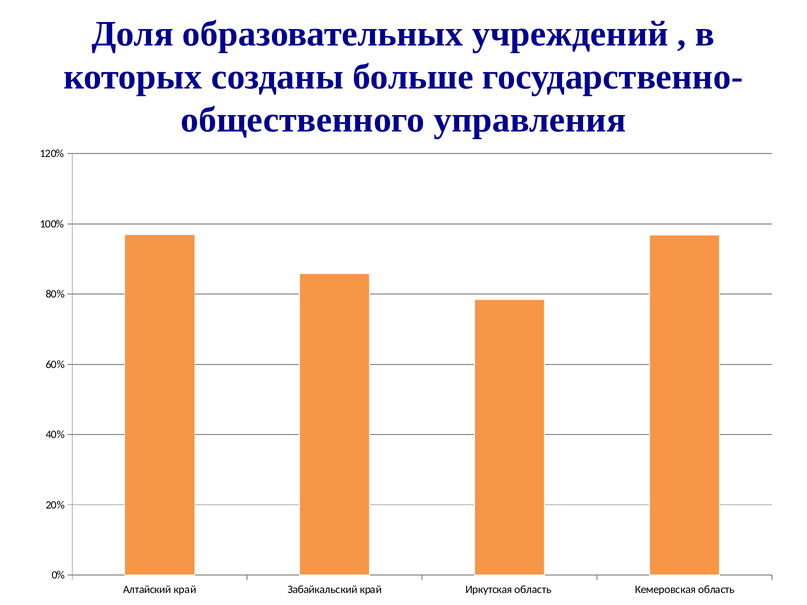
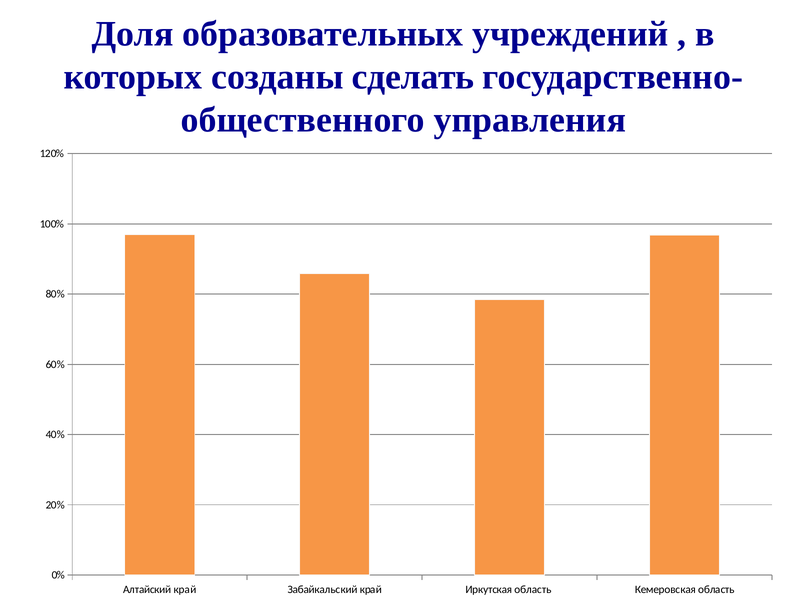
больше: больше -> сделать (413, 77)
